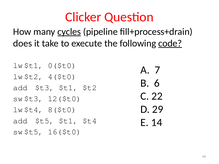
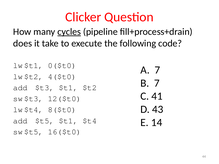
code underline: present -> none (170, 43)
6: 6 -> 7 (157, 83)
22: 22 -> 41 (157, 96)
29: 29 -> 43 (158, 110)
